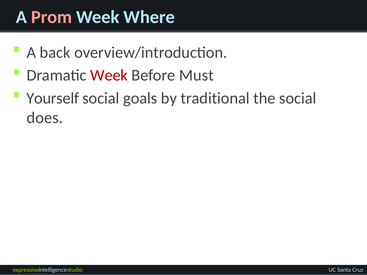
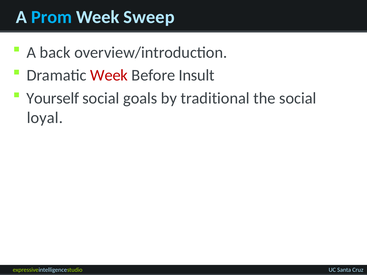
Prom colour: pink -> light blue (52, 17)
Where: Where -> Sweep (149, 17)
Must: Must -> Insult (197, 75)
does: does -> loyal (45, 118)
